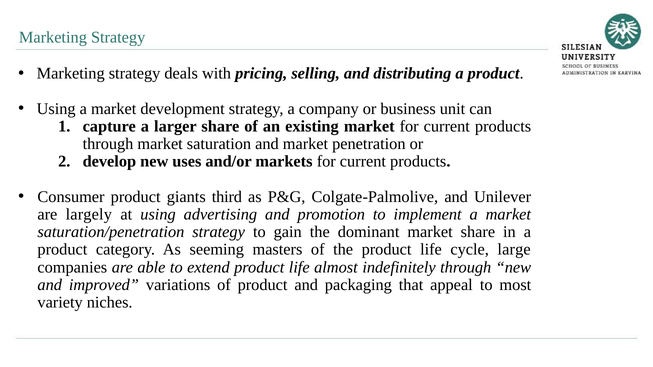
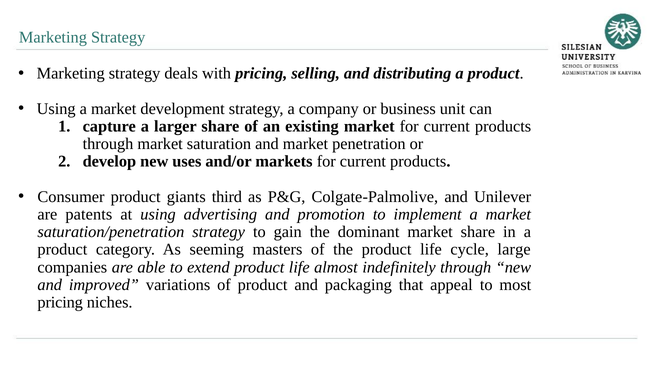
largely: largely -> patents (89, 215)
variety: variety -> pricing (60, 303)
